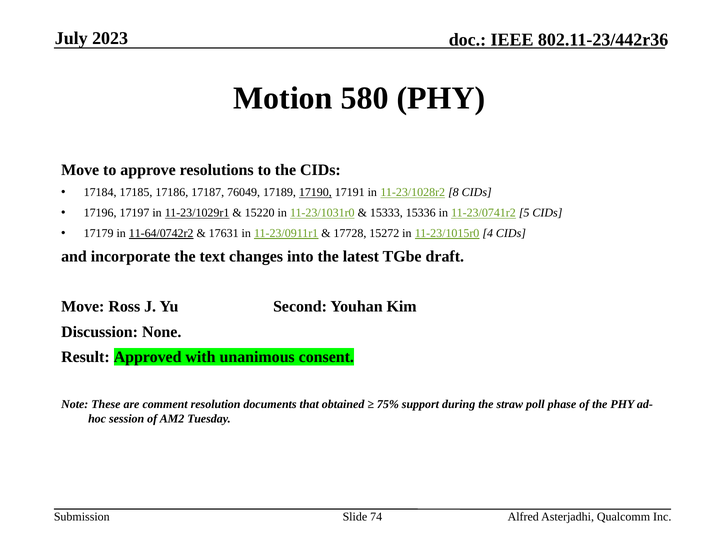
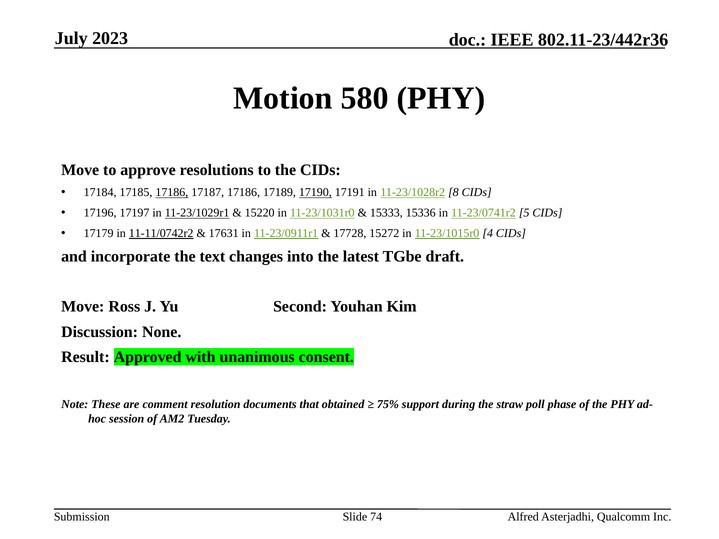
17186 underline: none -> present (172, 193)
17187 76049: 76049 -> 17186 (244, 193)
11-64/0742r2: 11-64/0742r2 -> 11-11/0742r2 (161, 233)
